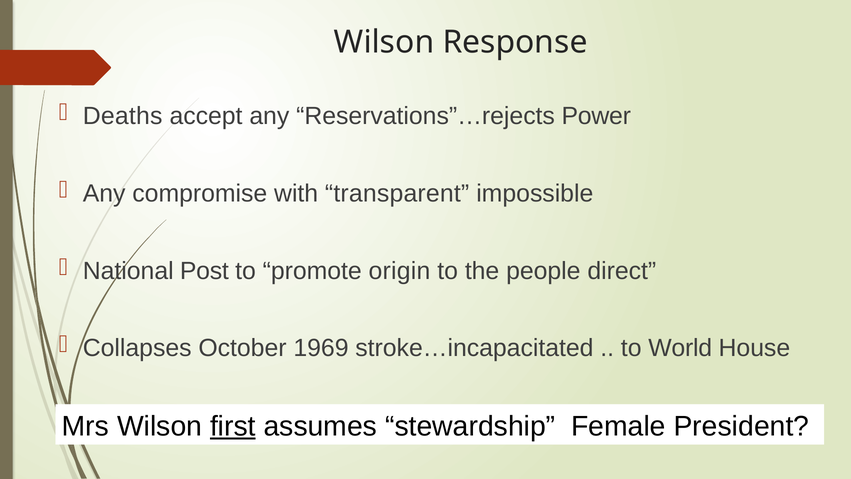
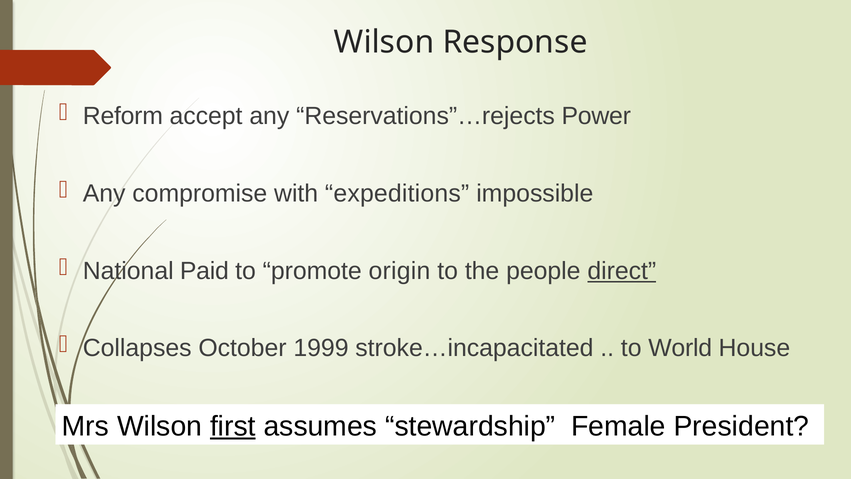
Deaths: Deaths -> Reform (123, 116)
transparent: transparent -> expeditions (397, 193)
Post: Post -> Paid (204, 271)
direct underline: none -> present (622, 271)
1969: 1969 -> 1999 (321, 348)
